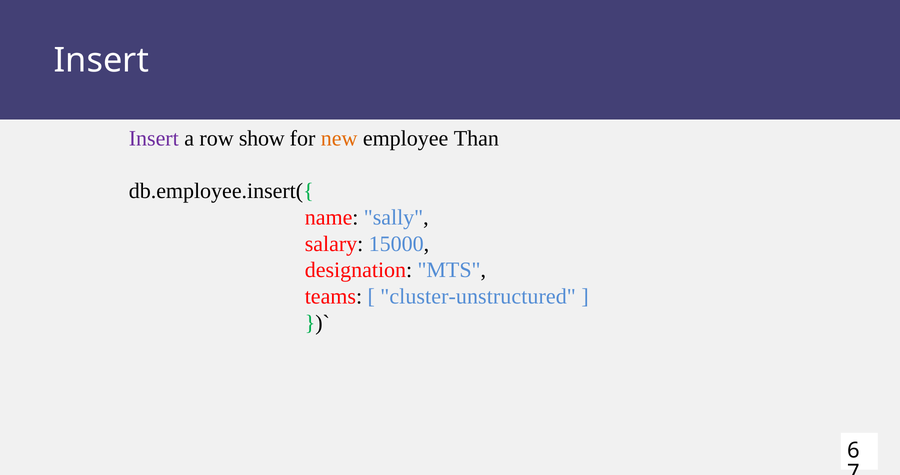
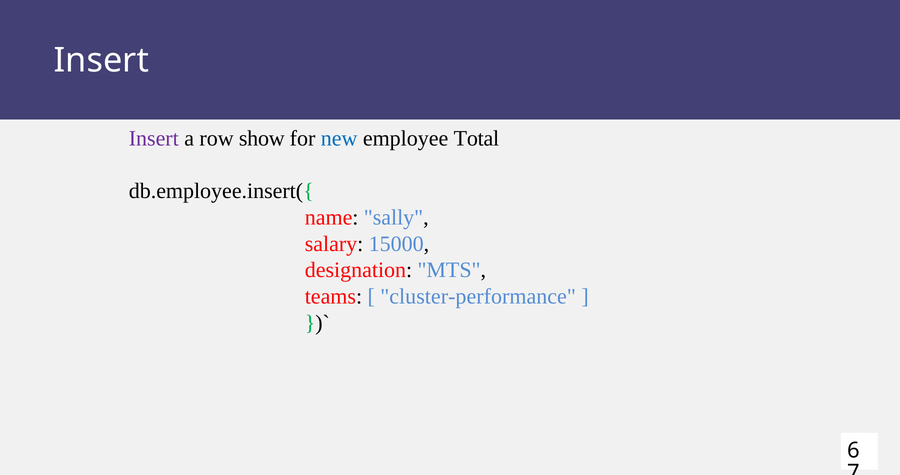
new colour: orange -> blue (339, 139)
Than: Than -> Total (476, 139)
cluster-unstructured: cluster-unstructured -> cluster-performance (478, 297)
